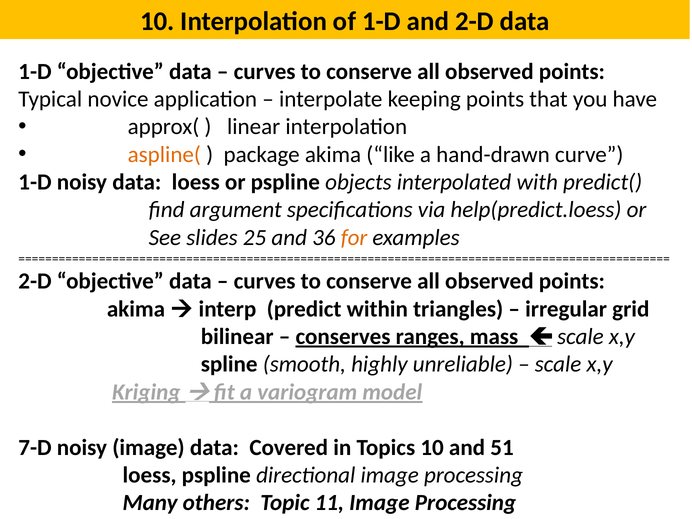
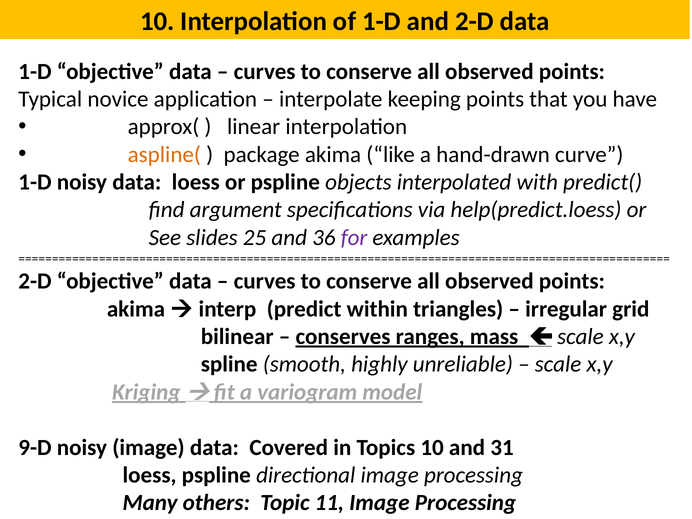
for colour: orange -> purple (354, 238)
7-D: 7-D -> 9-D (35, 447)
51: 51 -> 31 (502, 447)
